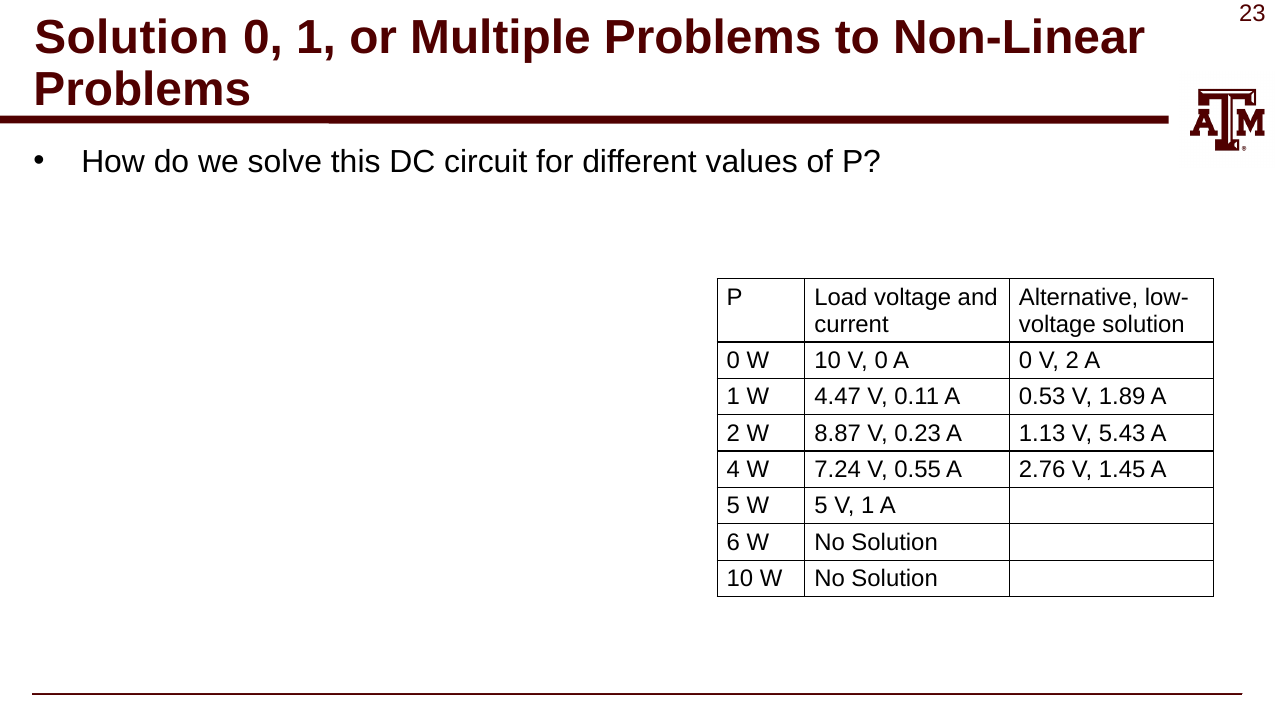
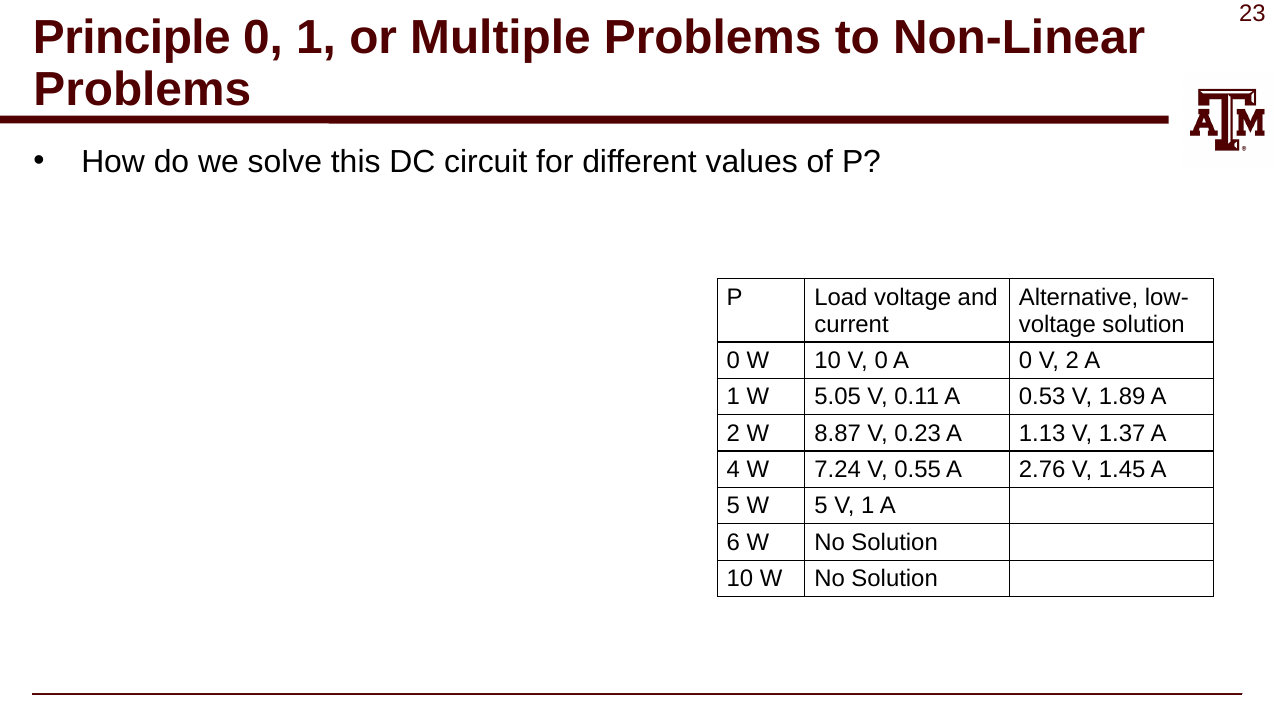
Solution: Solution -> Principle (132, 38)
4.47: 4.47 -> 5.05 (838, 397)
5.43: 5.43 -> 1.37 (1122, 433)
